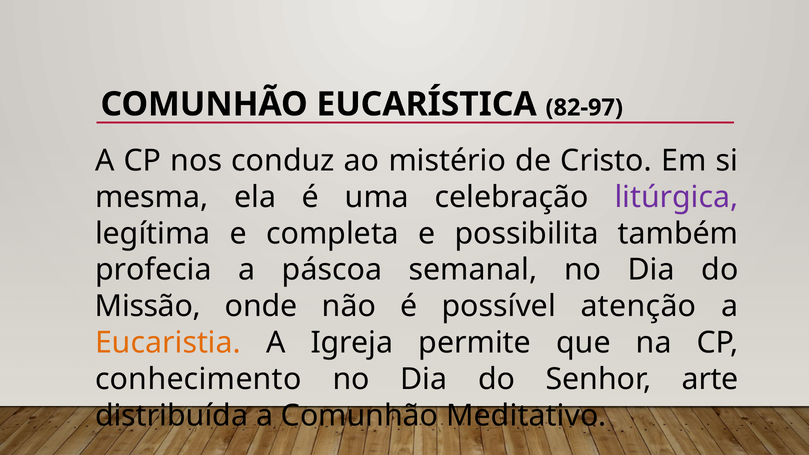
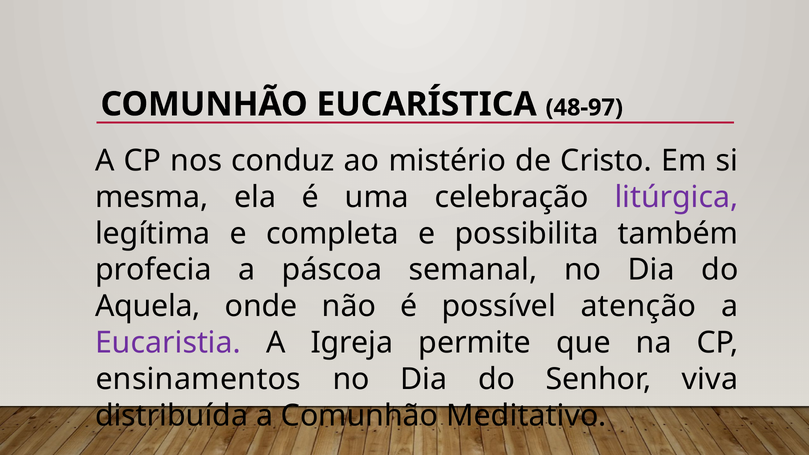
82-97: 82-97 -> 48-97 (584, 108)
Missão: Missão -> Aquela (148, 306)
Eucaristia colour: orange -> purple (168, 343)
conhecimento: conhecimento -> ensinamentos (198, 379)
arte: arte -> viva (710, 379)
